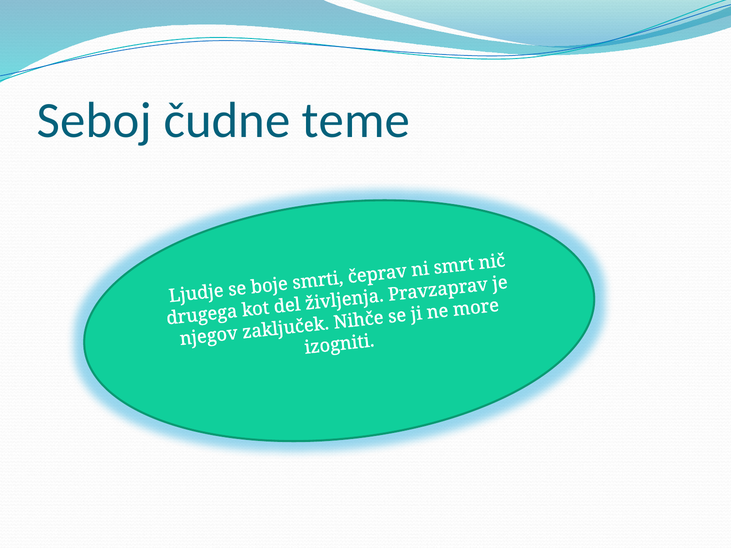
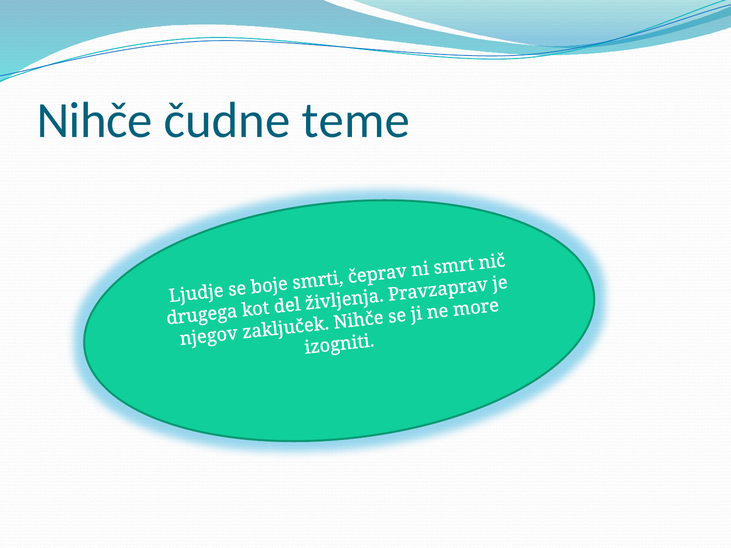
Seboj: Seboj -> Nihče (95, 121)
